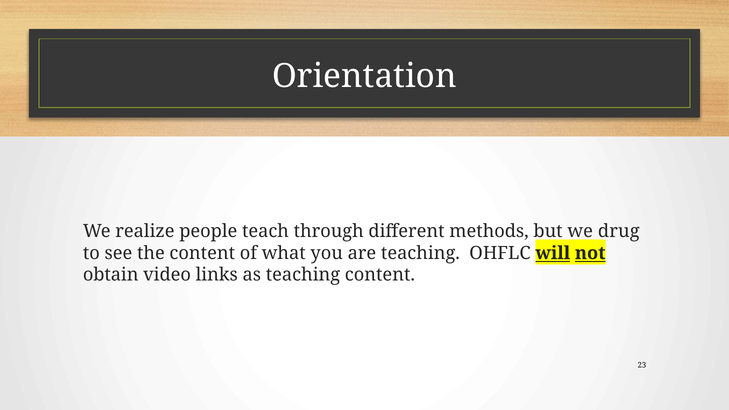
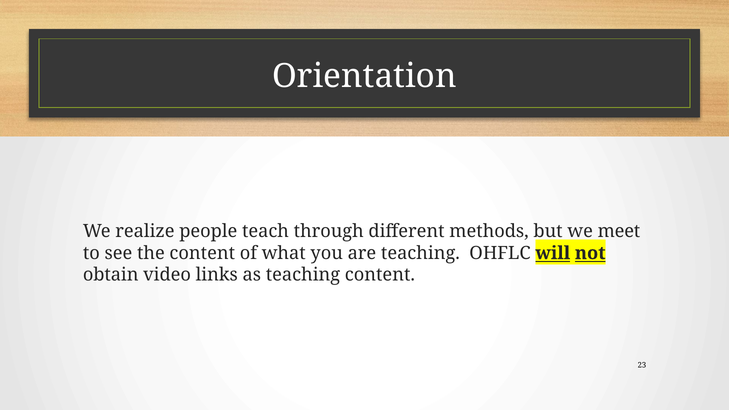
drug: drug -> meet (619, 231)
